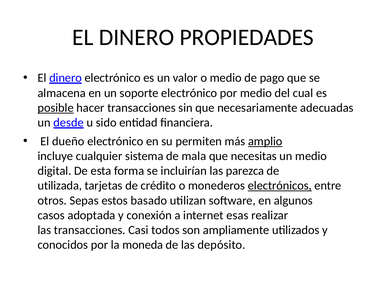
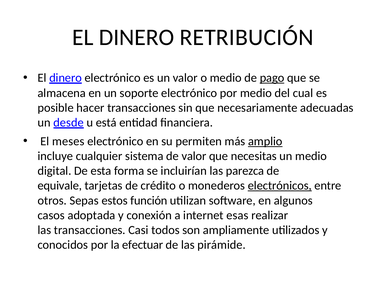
PROPIEDADES: PROPIEDADES -> RETRIBUCIÓN (247, 37)
pago underline: none -> present (272, 78)
posible underline: present -> none (56, 108)
sido: sido -> está (106, 122)
dueño: dueño -> meses (68, 141)
de mala: mala -> valor (194, 156)
utilizada: utilizada -> equivale (60, 185)
basado: basado -> función (149, 200)
moneda: moneda -> efectuar (143, 244)
depósito: depósito -> pirámide (222, 244)
